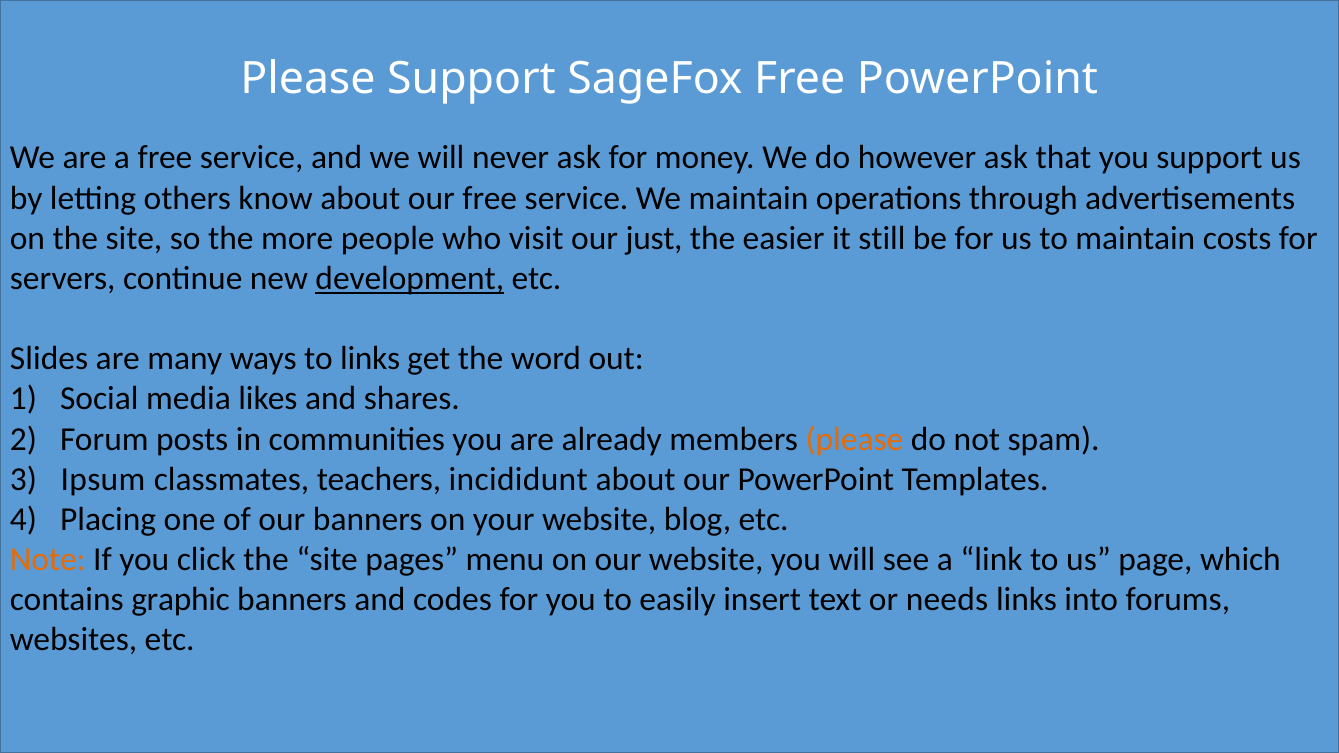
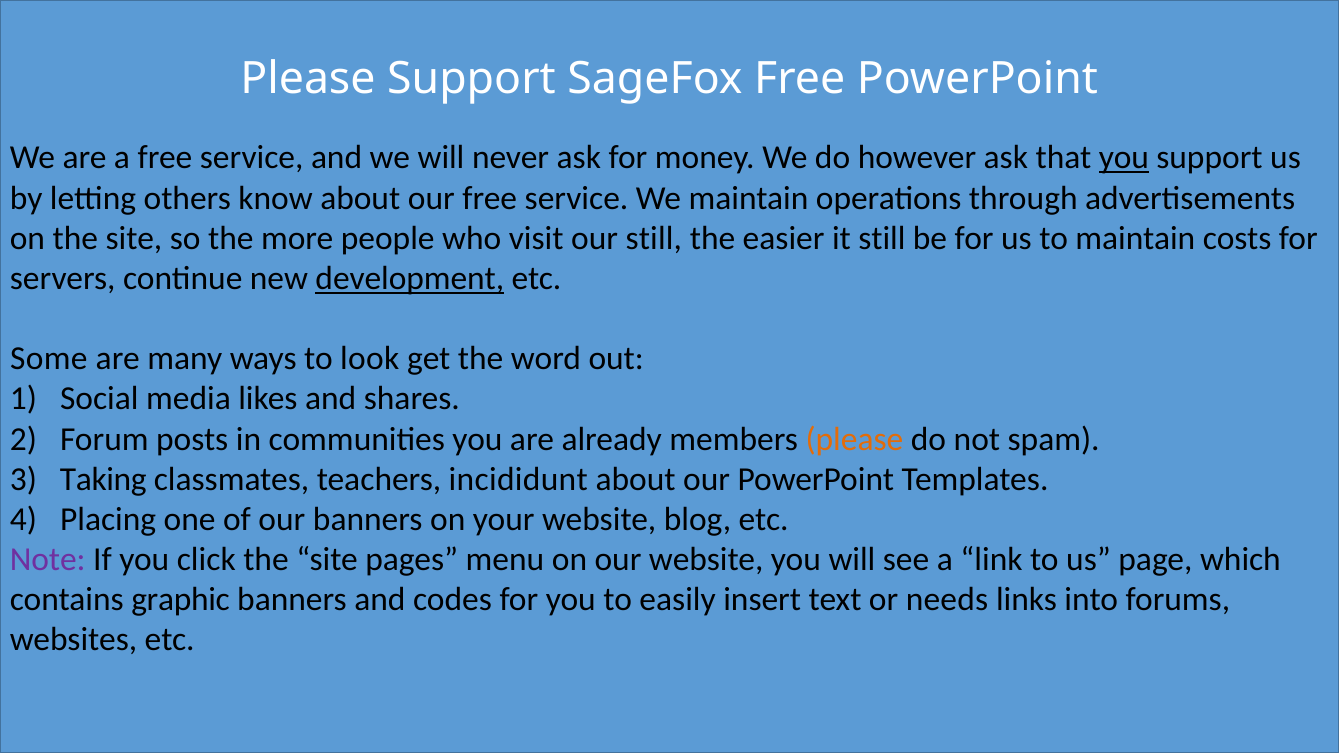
you underline: none -> present (1124, 158)
our just: just -> still (654, 238)
Slides: Slides -> Some (49, 359)
to links: links -> look (370, 359)
Ipsum: Ipsum -> Taking (103, 479)
Note colour: orange -> purple (48, 560)
